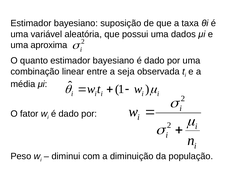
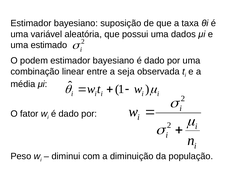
aproxima: aproxima -> estimado (49, 45)
quanto: quanto -> podem (34, 60)
